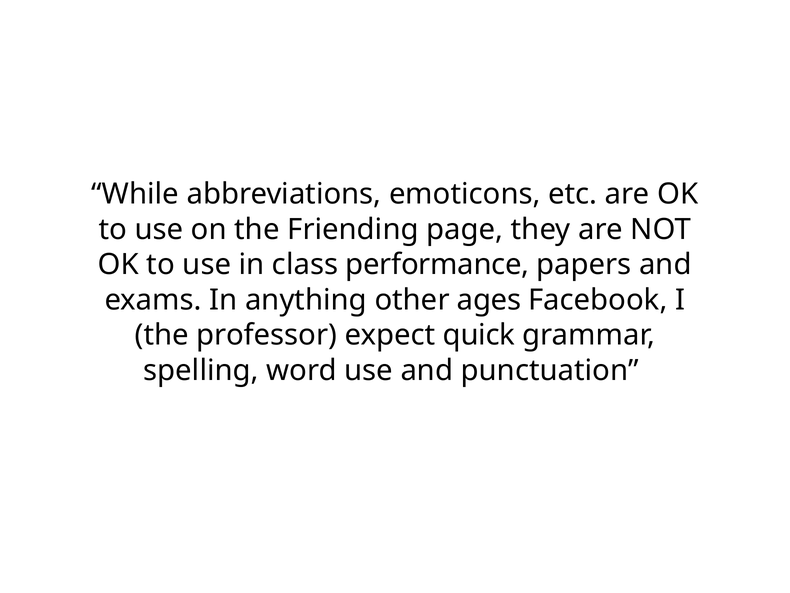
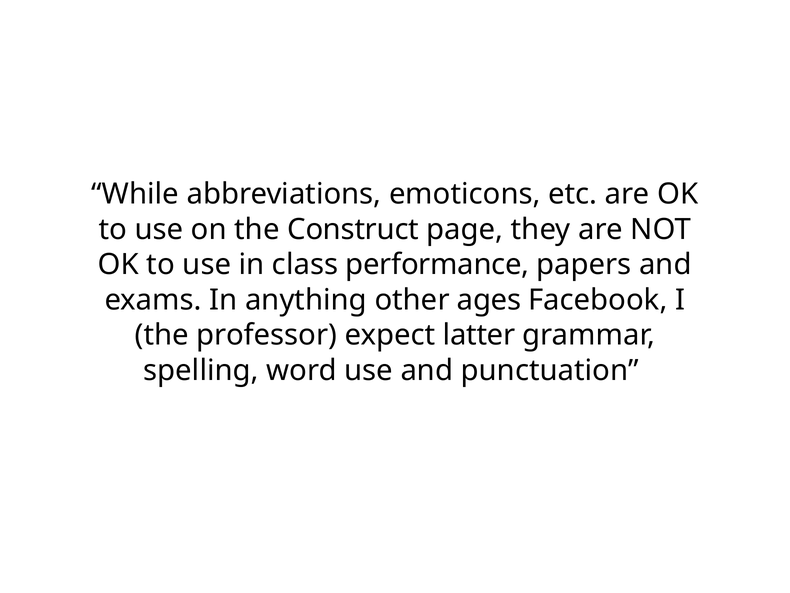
Friending: Friending -> Construct (353, 229)
quick: quick -> latter (479, 335)
